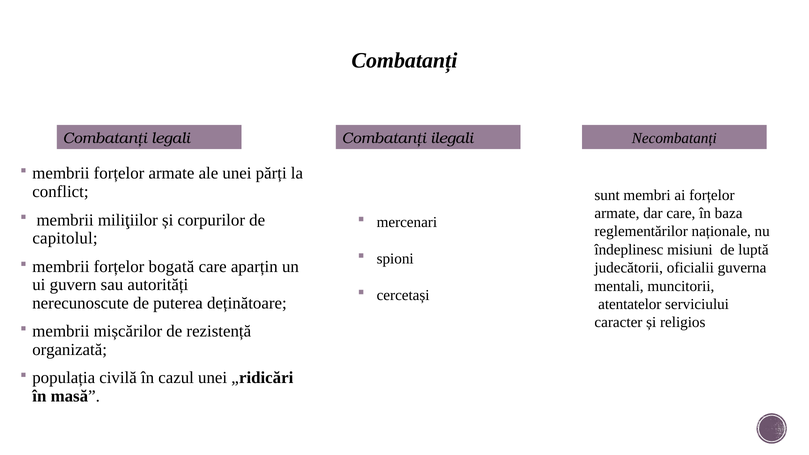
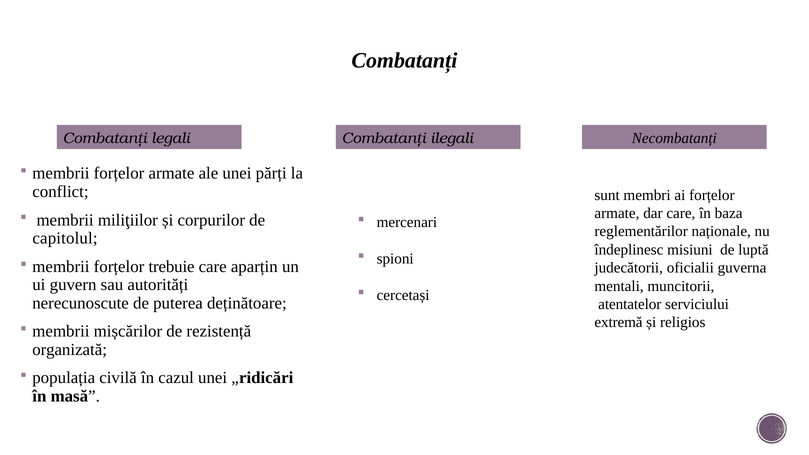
bogată: bogată -> trebuie (172, 267)
caracter: caracter -> extremă (619, 322)
